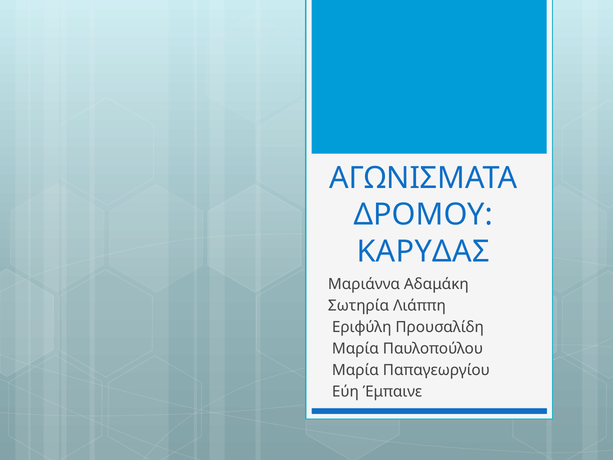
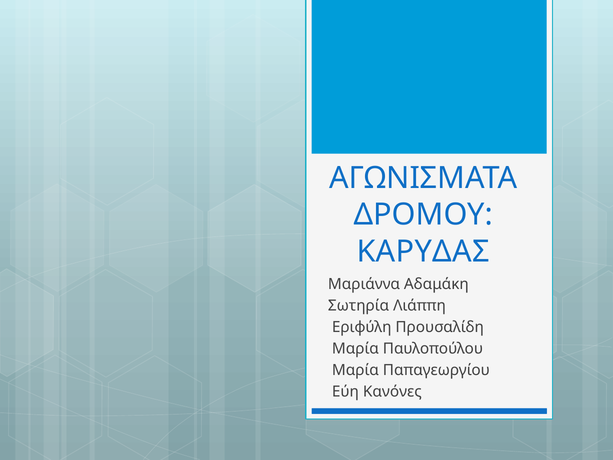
Έμπαινε: Έμπαινε -> Κανόνες (392, 391)
